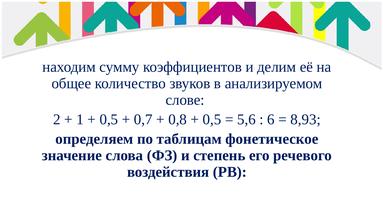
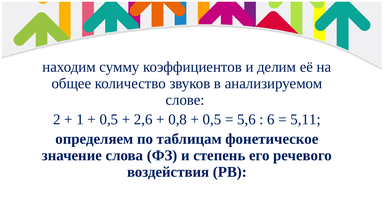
0,7: 0,7 -> 2,6 (143, 119)
8,93: 8,93 -> 5,11 (306, 119)
